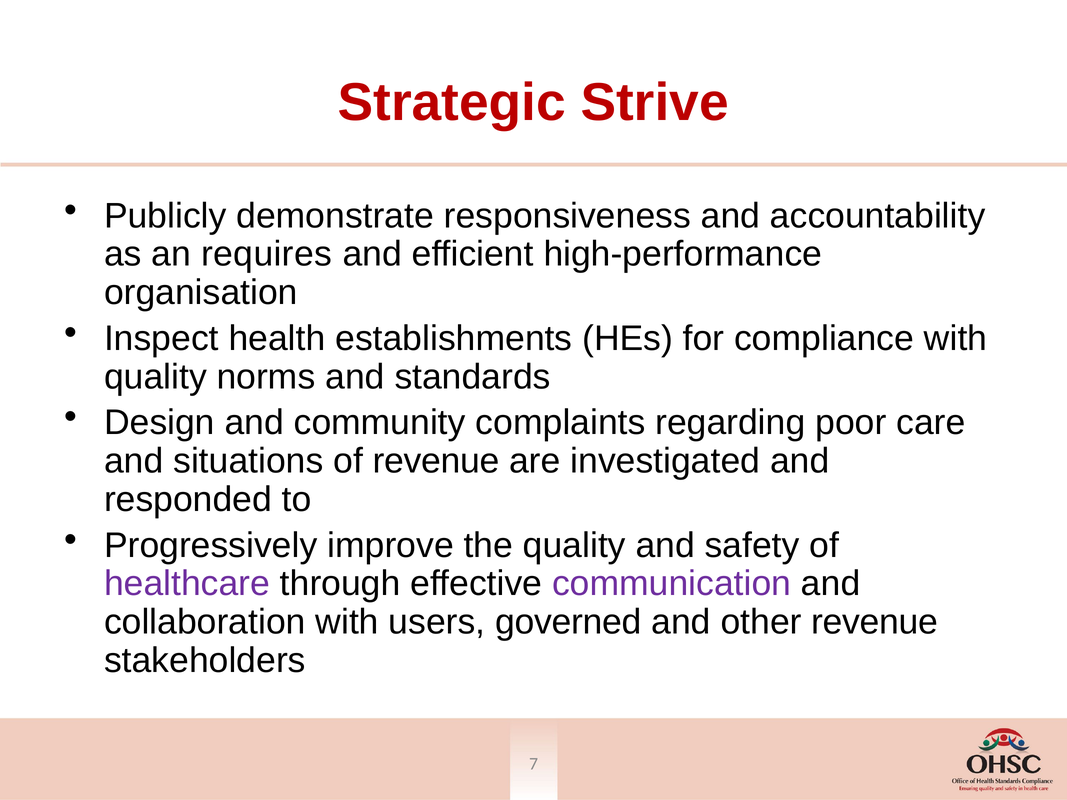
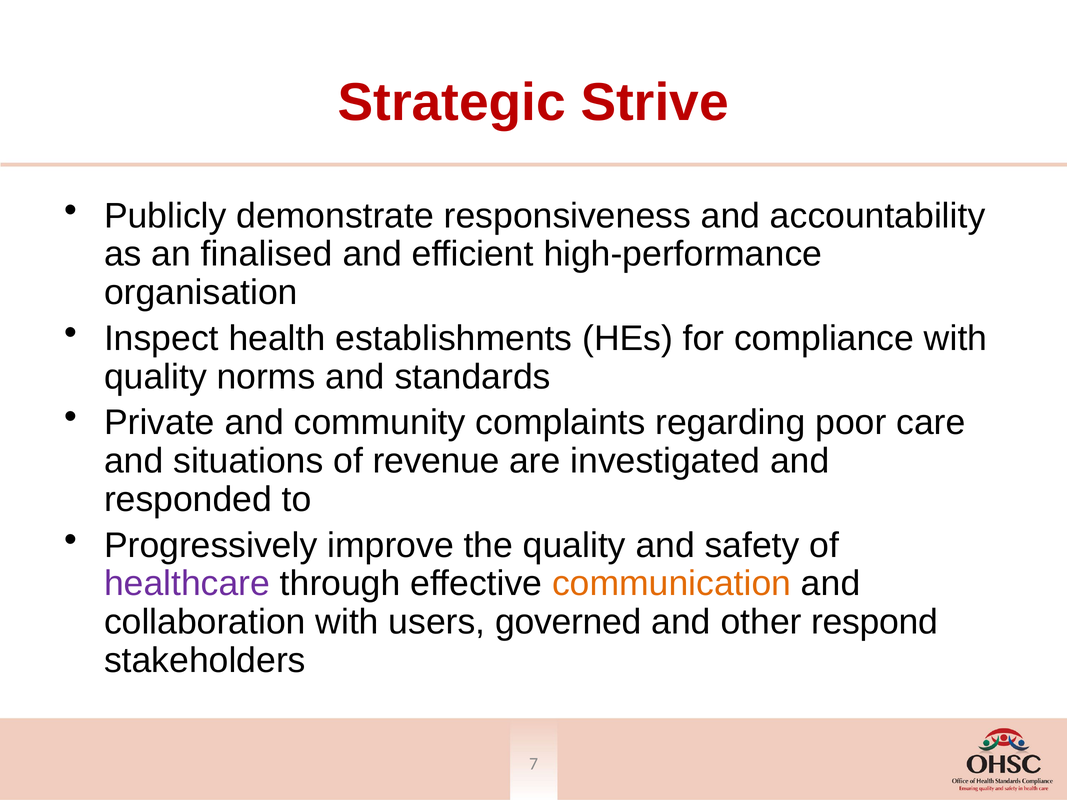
requires: requires -> finalised (267, 254)
Design: Design -> Private (159, 423)
communication colour: purple -> orange (672, 584)
other revenue: revenue -> respond (875, 622)
